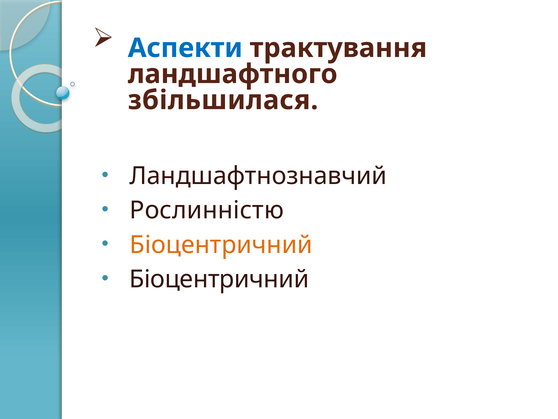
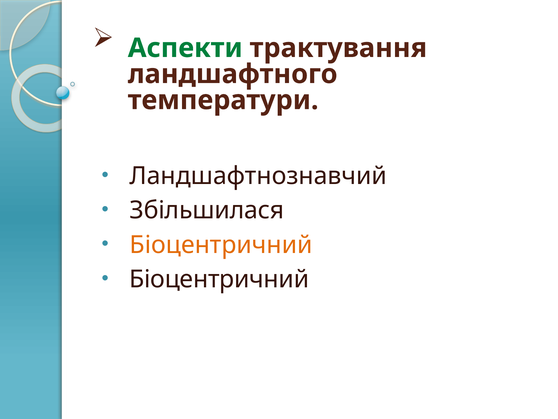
Аспекти colour: blue -> green (185, 48)
збільшилася: збільшилася -> температури (223, 100)
Рослинністю: Рослинністю -> Збільшилася (207, 210)
